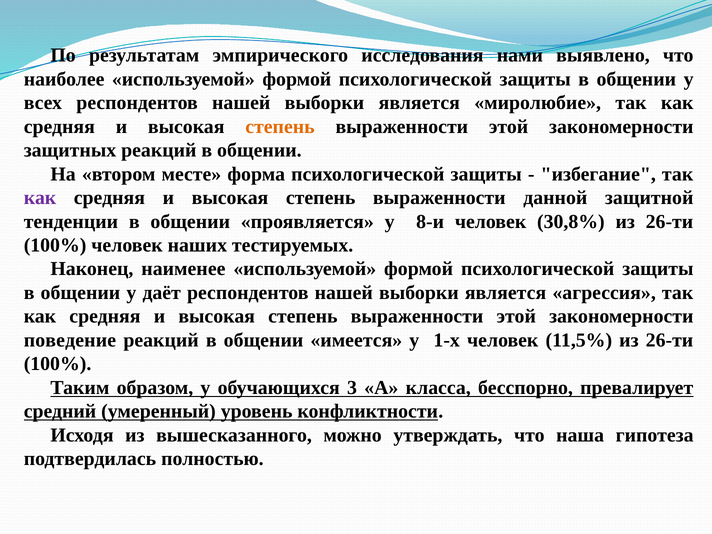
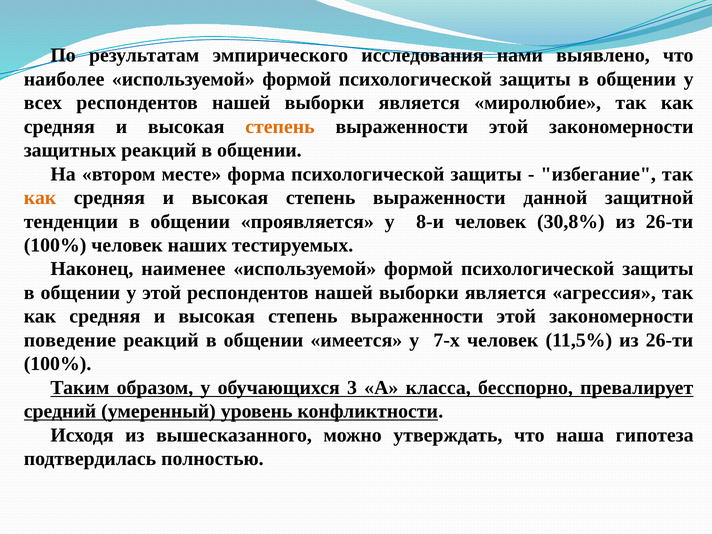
как colour: purple -> orange (40, 198)
у даёт: даёт -> этой (162, 293)
1-х: 1-х -> 7-х (447, 340)
